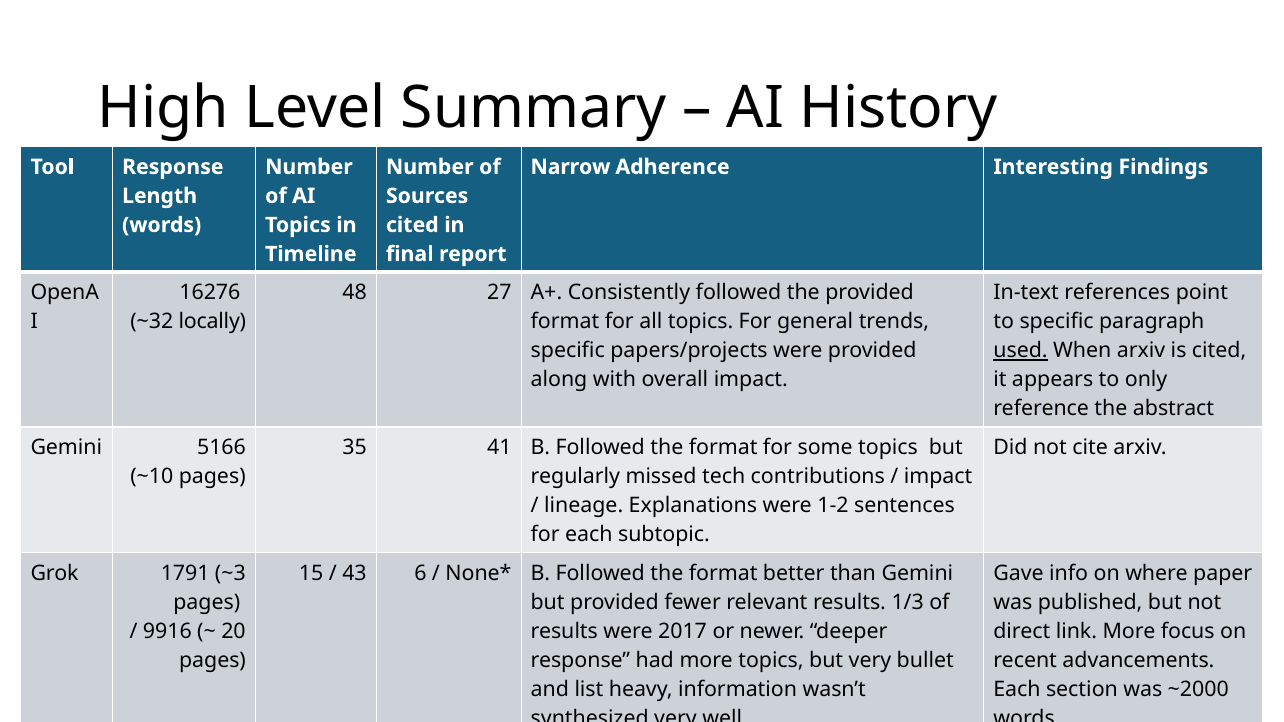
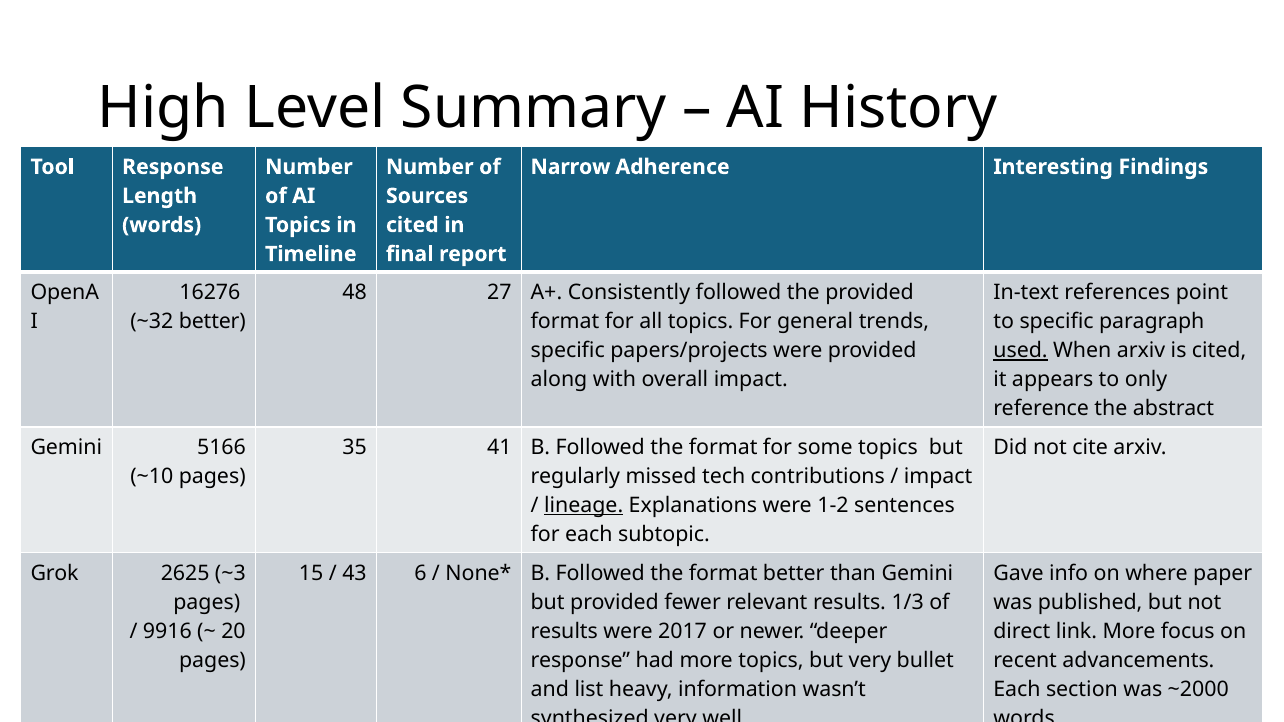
~32 locally: locally -> better (212, 322)
lineage underline: none -> present (584, 506)
1791: 1791 -> 2625 (185, 574)
